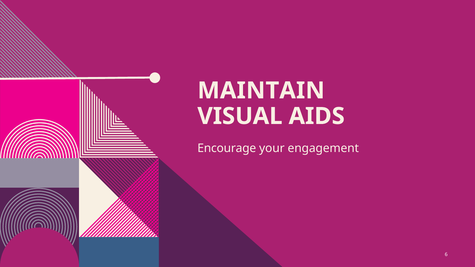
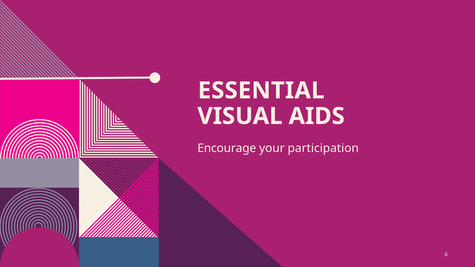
MAINTAIN: MAINTAIN -> ESSENTIAL (261, 91)
engagement: engagement -> participation (323, 148)
